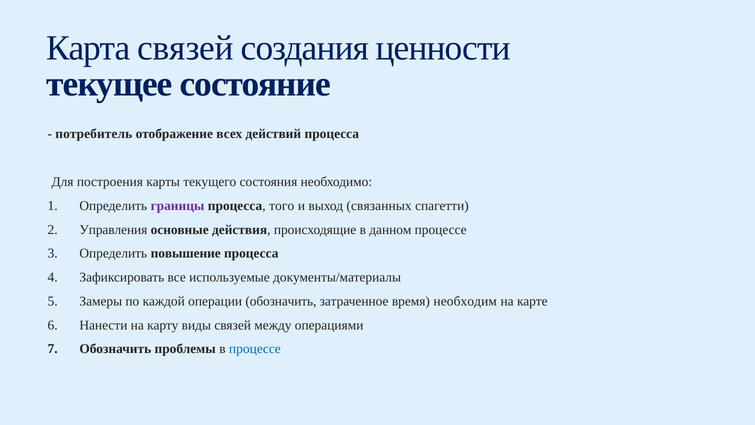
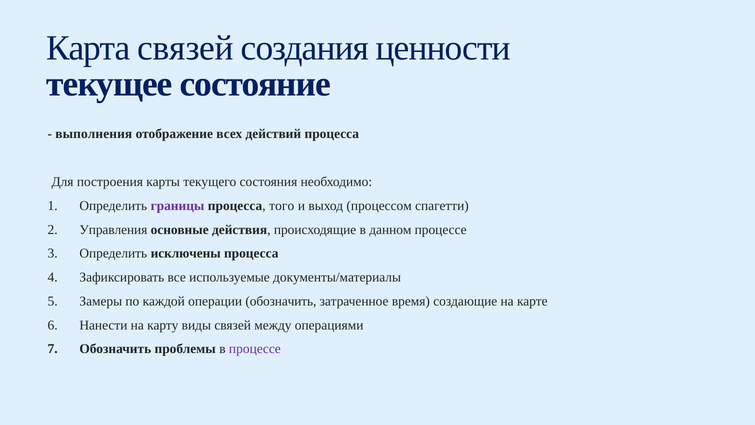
потребитель: потребитель -> выполнения (94, 134)
связанных: связанных -> процессом (379, 206)
повышение: повышение -> исключены (186, 253)
необходим: необходим -> создающие (465, 301)
процессе colour: blue -> purple (255, 349)
